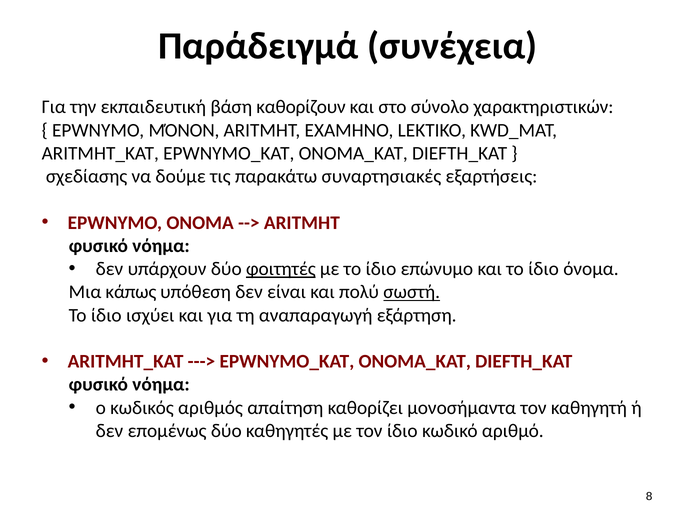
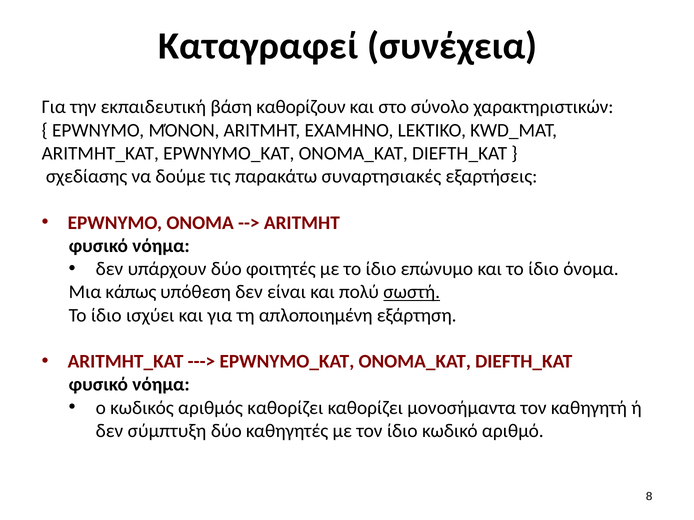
Παράδειγμά: Παράδειγμά -> Καταγραφεί (258, 46)
φοιτητές underline: present -> none (281, 269)
αναπαραγωγή: αναπαραγωγή -> απλοποιημένη (316, 315)
αριθμός απαίτηση: απαίτηση -> καθορίζει (285, 408)
επομένως: επομένως -> σύμπτυξη (167, 431)
